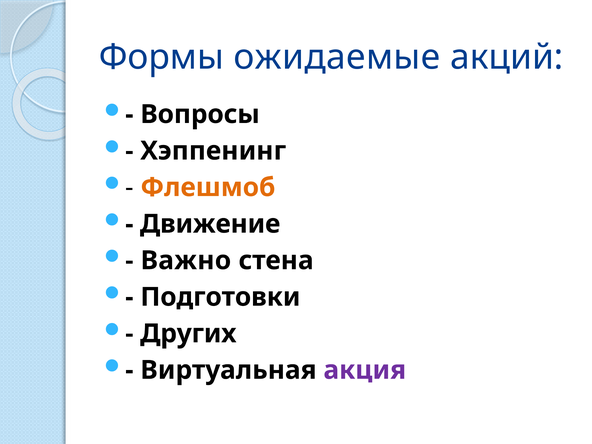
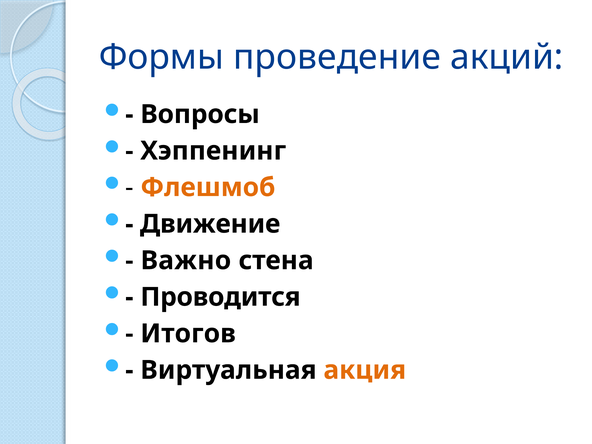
ожидаемые: ожидаемые -> проведение (337, 57)
Подготовки: Подготовки -> Проводится (220, 297)
Других: Других -> Итогов (188, 334)
акция colour: purple -> orange (365, 370)
